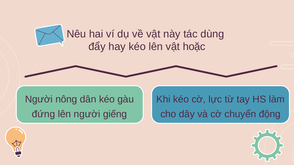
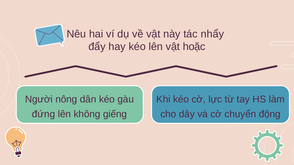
dùng: dùng -> nhẩy (212, 34)
lên người: người -> không (87, 114)
